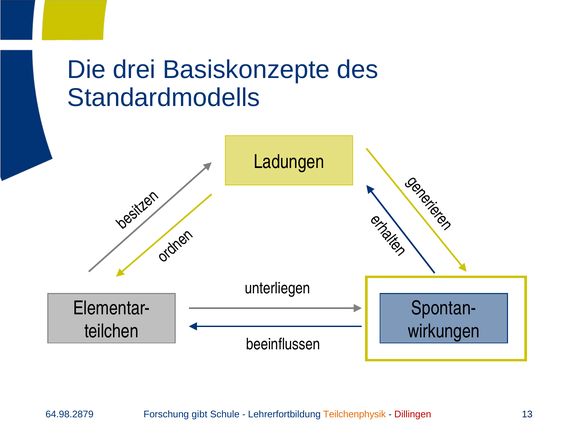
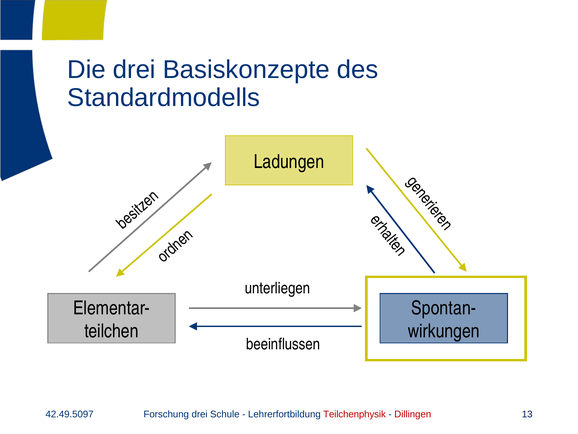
64.98.2879: 64.98.2879 -> 42.49.5097 (70, 414)
Forschung gibt: gibt -> drei (200, 414)
Teilchenphysik colour: orange -> red (355, 414)
